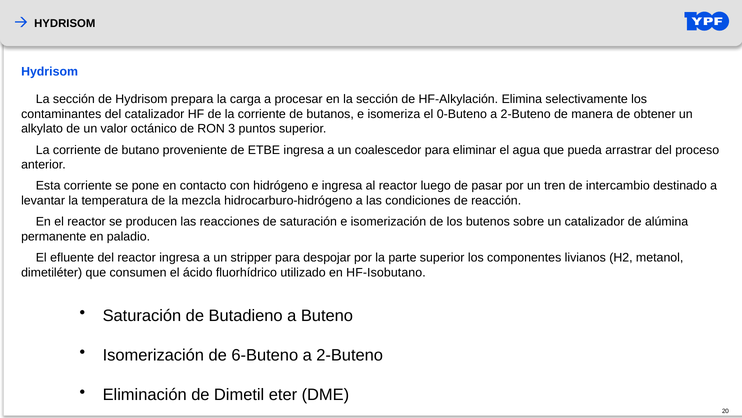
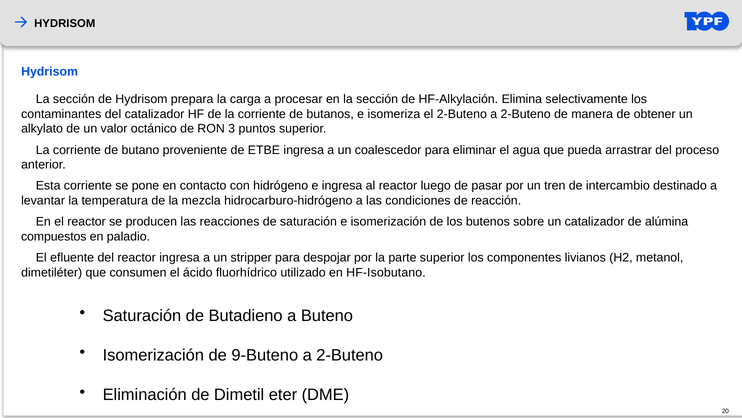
el 0-Buteno: 0-Buteno -> 2-Buteno (462, 114)
permanente: permanente -> compuestos (54, 236)
6-Buteno: 6-Buteno -> 9-Buteno (265, 355)
